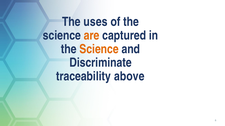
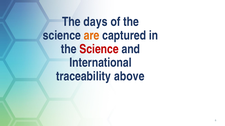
uses: uses -> days (95, 22)
Science colour: orange -> red (99, 49)
Discriminate: Discriminate -> International (100, 63)
